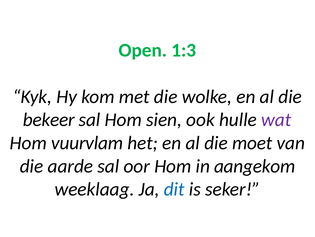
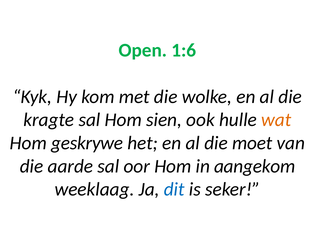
1:3: 1:3 -> 1:6 (184, 50)
bekeer: bekeer -> kragte (49, 119)
wat colour: purple -> orange (276, 119)
vuurvlam: vuurvlam -> geskrywe (87, 143)
